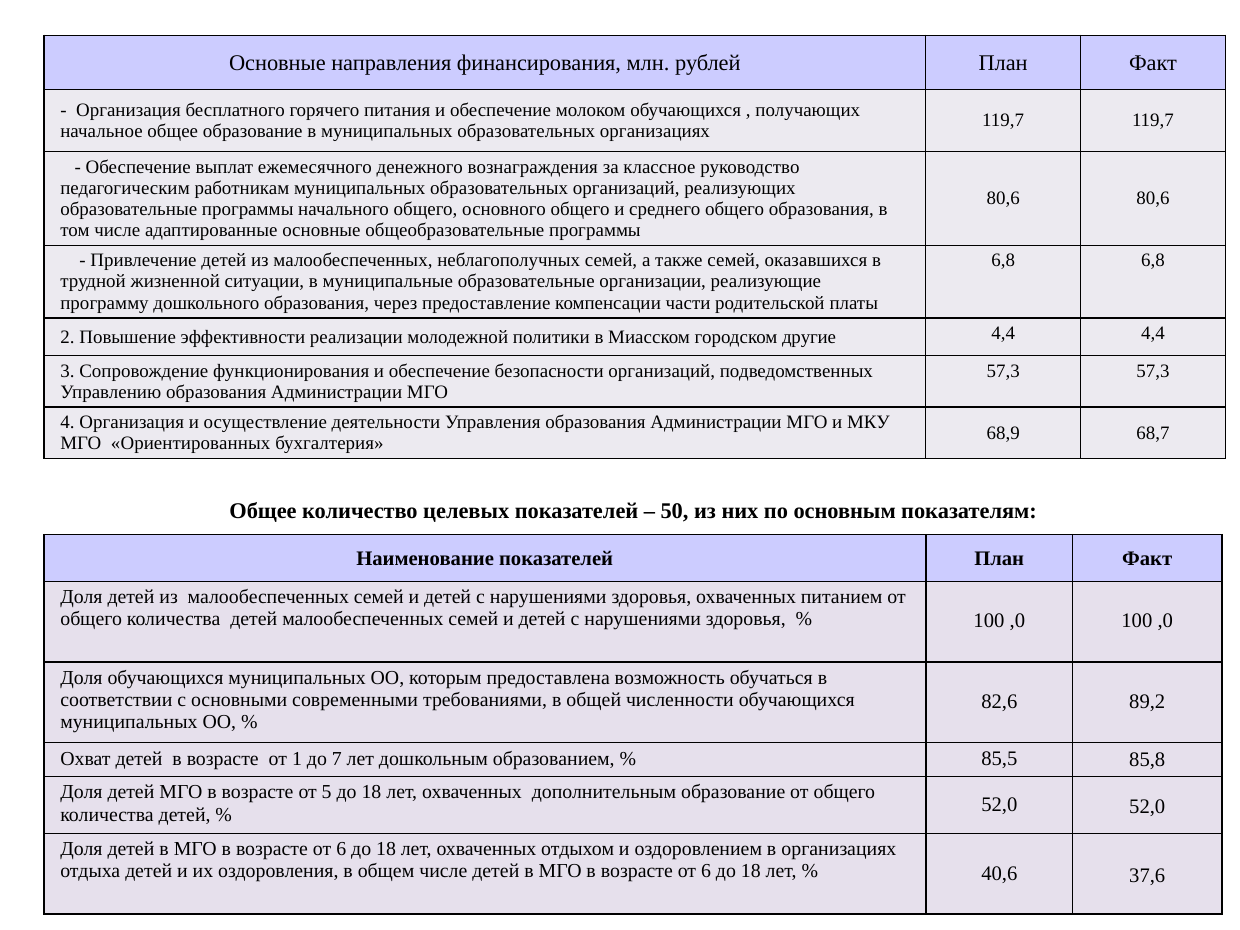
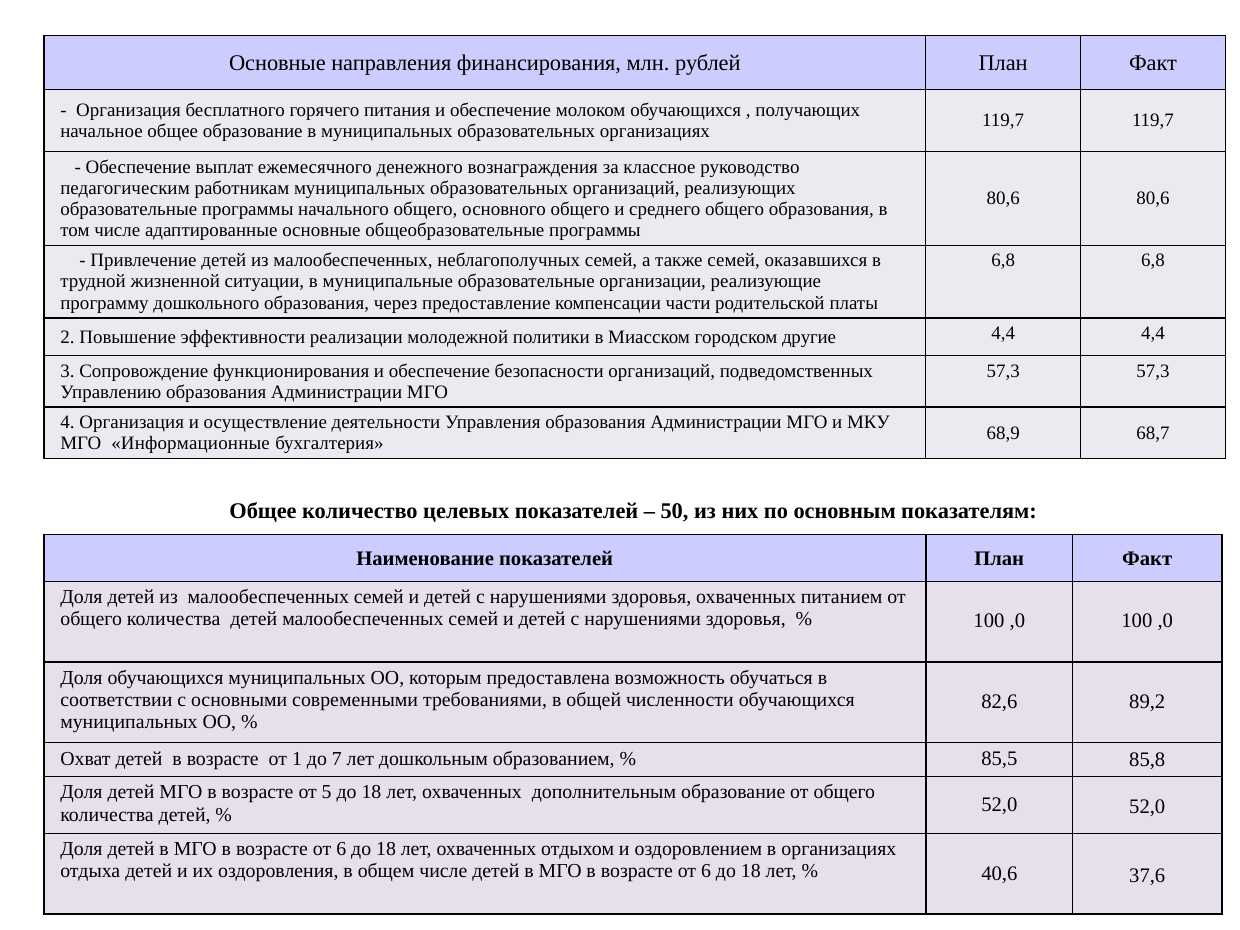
Ориентированных: Ориентированных -> Информационные (191, 443)
